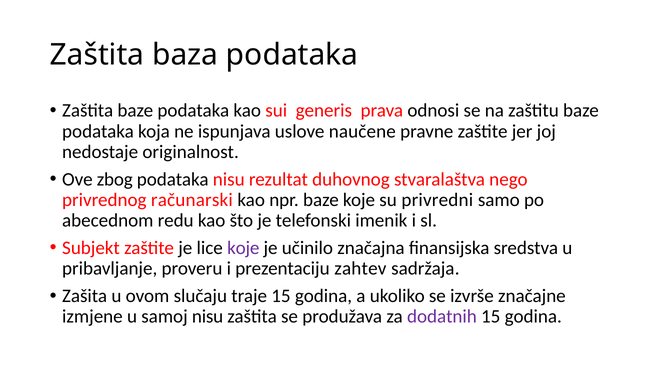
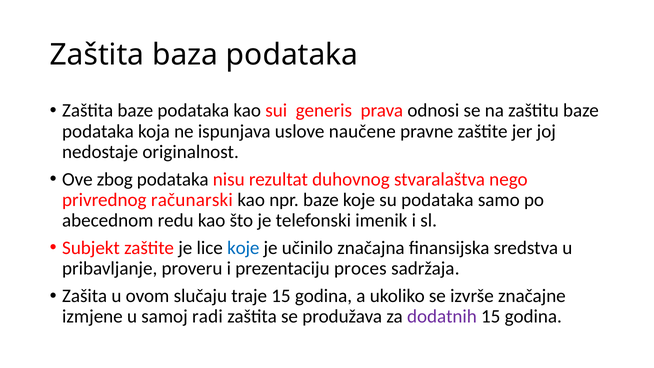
su privredni: privredni -> podataka (437, 200)
koje colour: purple -> blue (243, 248)
zahtev: zahtev -> proces (360, 268)
samoj nisu: nisu -> radi (207, 316)
